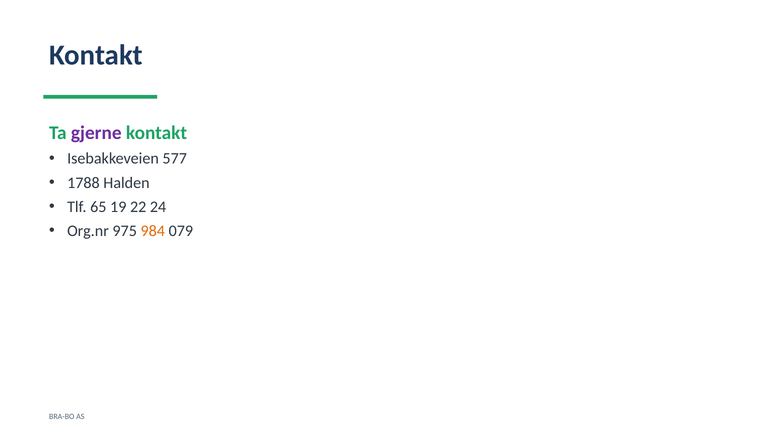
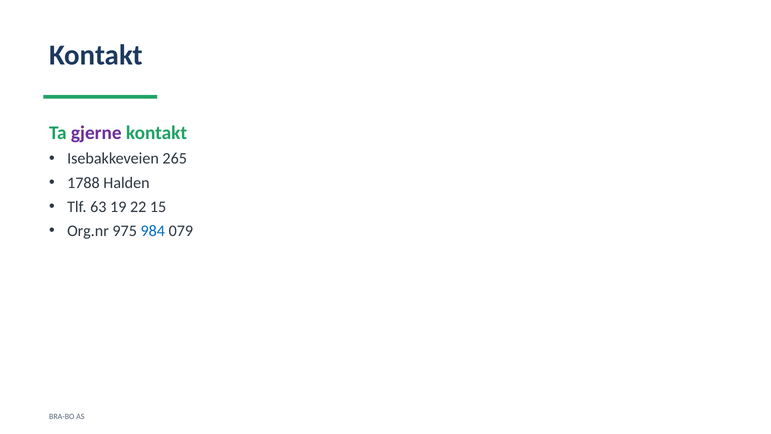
577: 577 -> 265 (175, 159)
65: 65 -> 63 (98, 207)
24: 24 -> 15 (158, 207)
984 colour: orange -> blue (153, 231)
